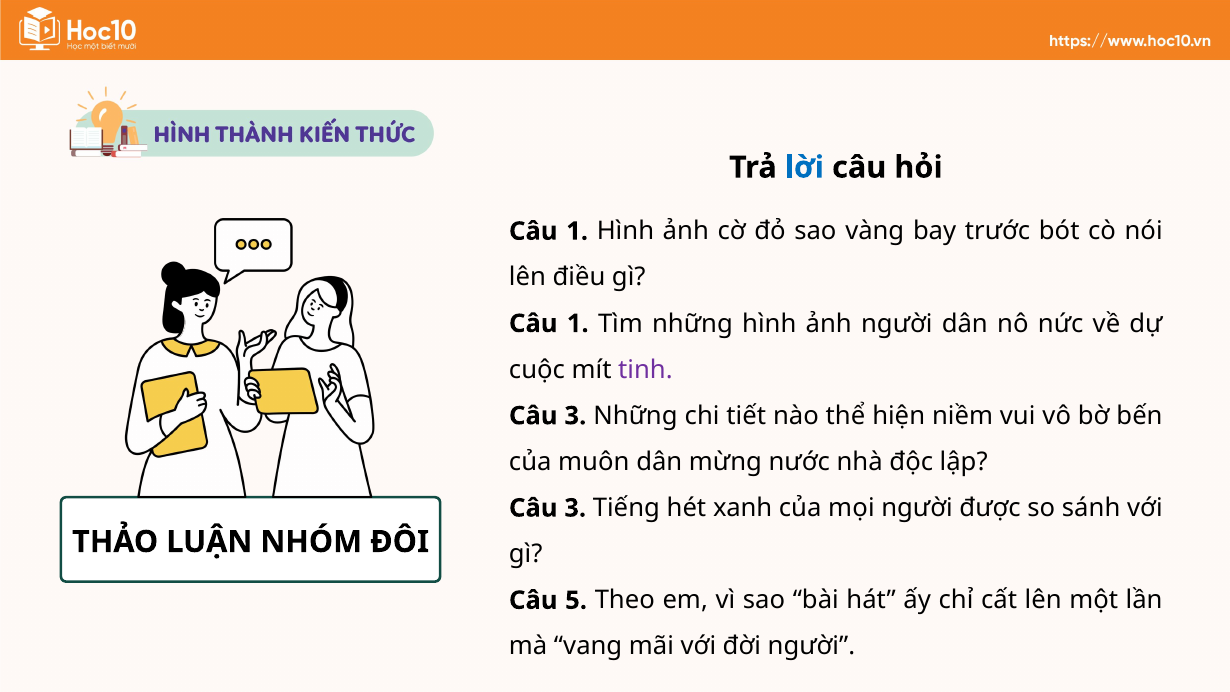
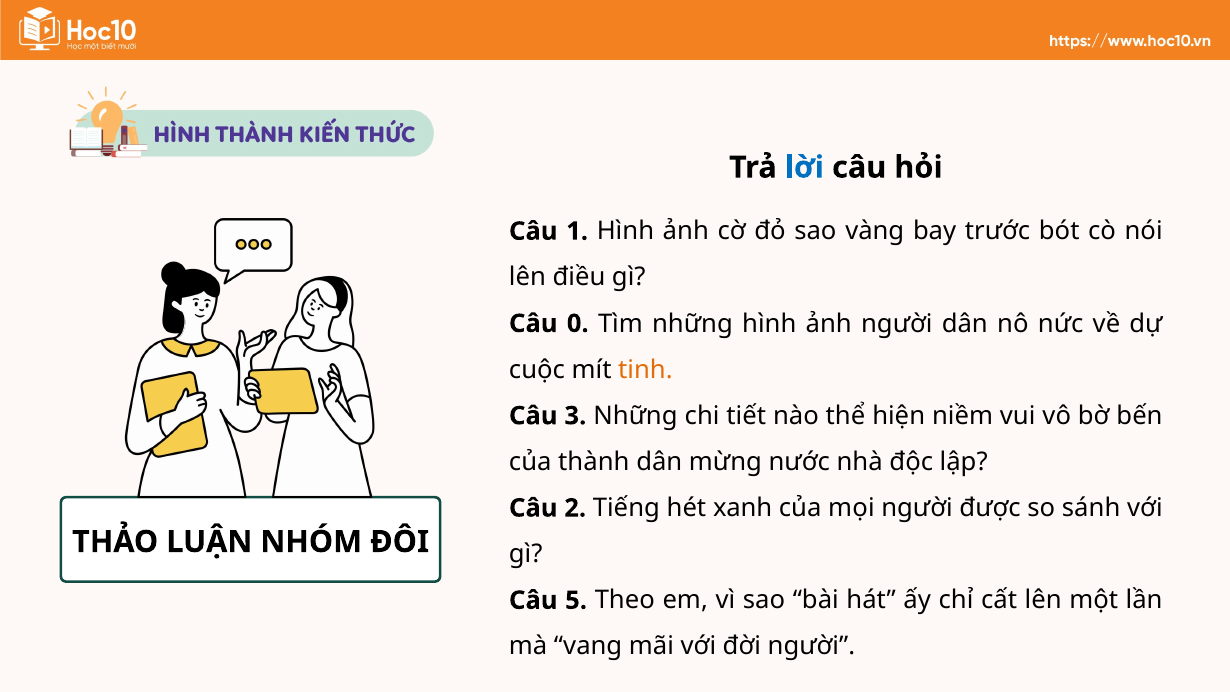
1: 1 -> 0 (578, 323)
tinh colour: purple -> orange (645, 370)
muôn: muôn -> thành (594, 462)
3: 3 -> 2 (575, 508)
